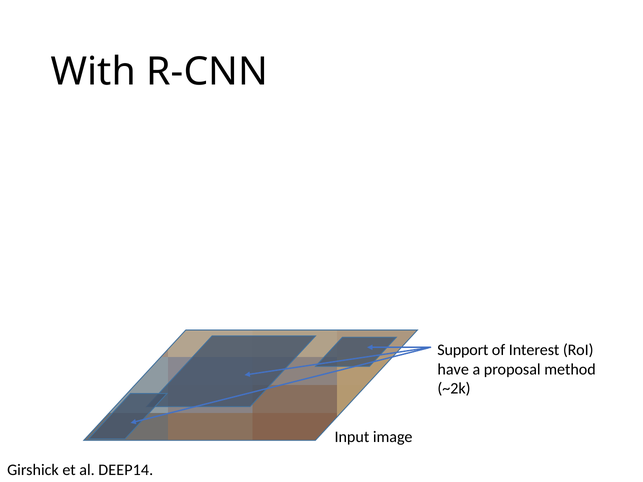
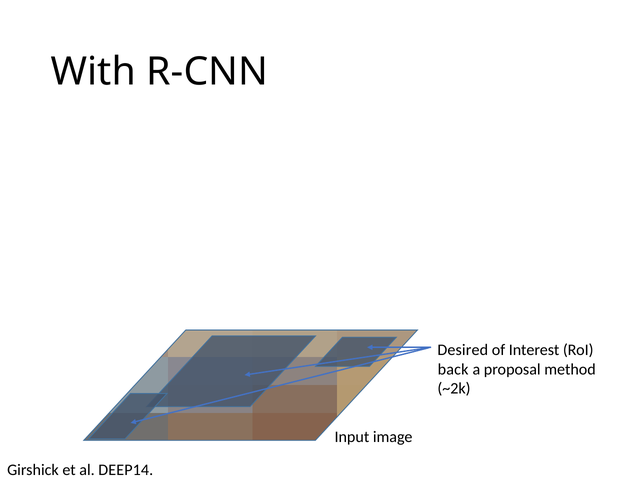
Support: Support -> Desired (463, 350)
have: have -> back (453, 369)
